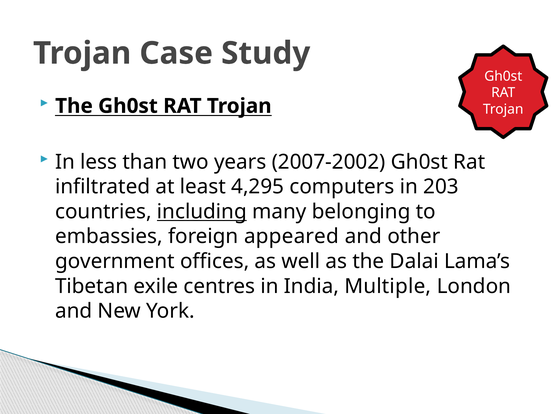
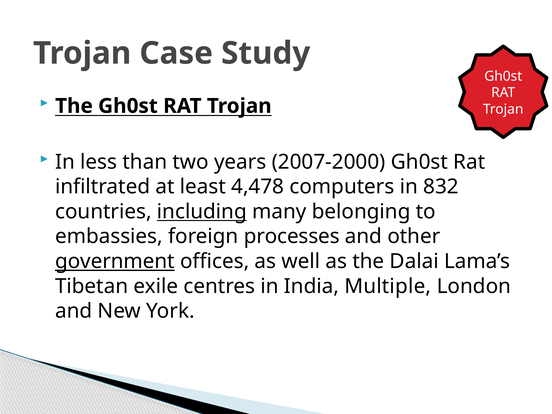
2007-2002: 2007-2002 -> 2007-2000 (329, 162)
4,295: 4,295 -> 4,478 (258, 187)
203: 203 -> 832 (441, 187)
appeared: appeared -> processes (292, 236)
government underline: none -> present (115, 261)
